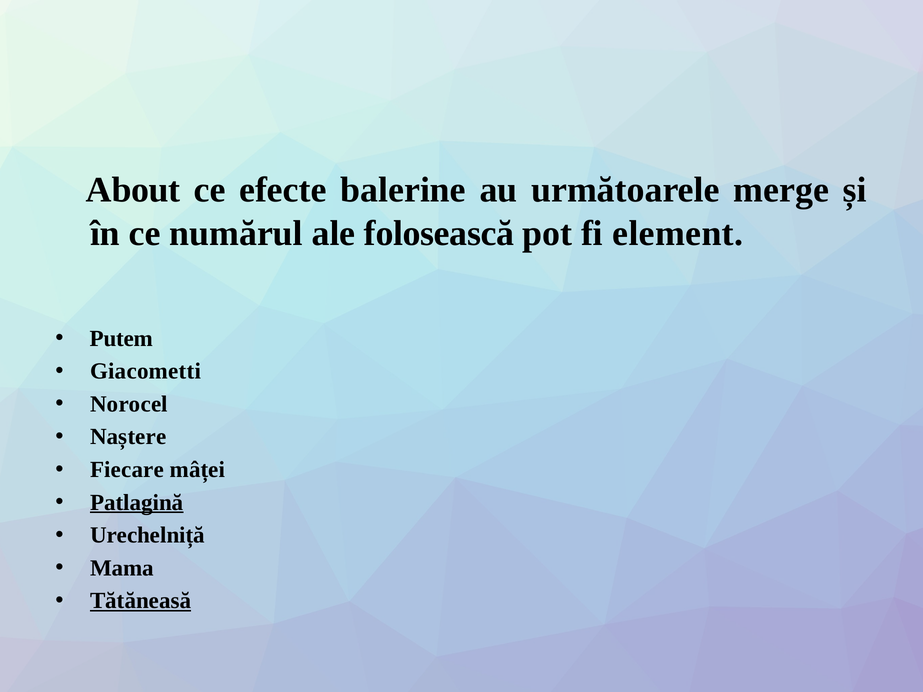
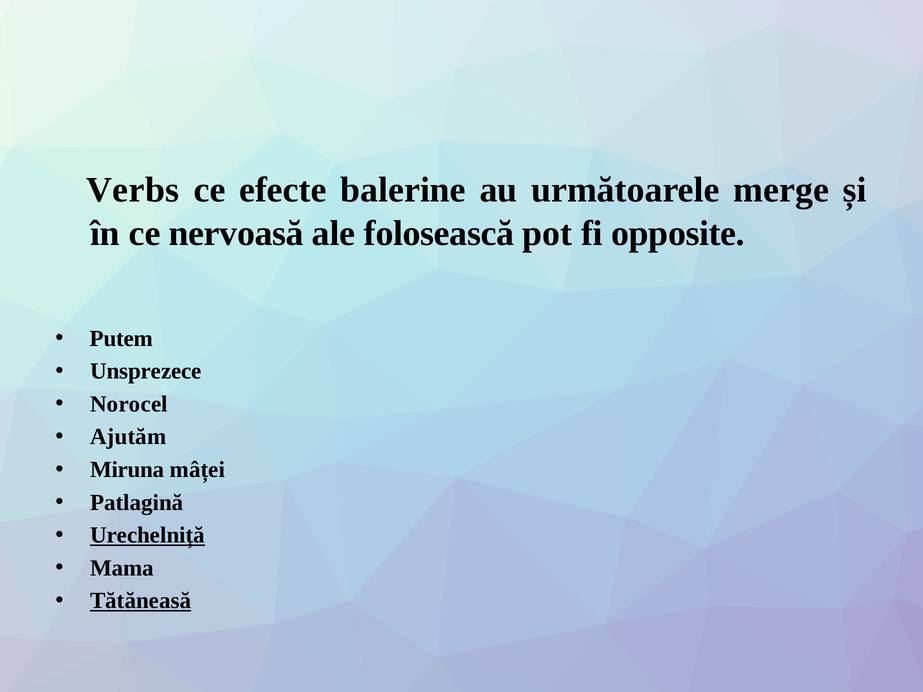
About: About -> Verbs (133, 190)
numărul: numărul -> nervoasă (236, 233)
element: element -> opposite (678, 233)
Giacometti: Giacometti -> Unsprezece (146, 371)
Naștere: Naștere -> Ajutăm (128, 437)
Fiecare: Fiecare -> Miruna (127, 470)
Patlagină underline: present -> none (137, 503)
Urechelniță underline: none -> present (147, 535)
